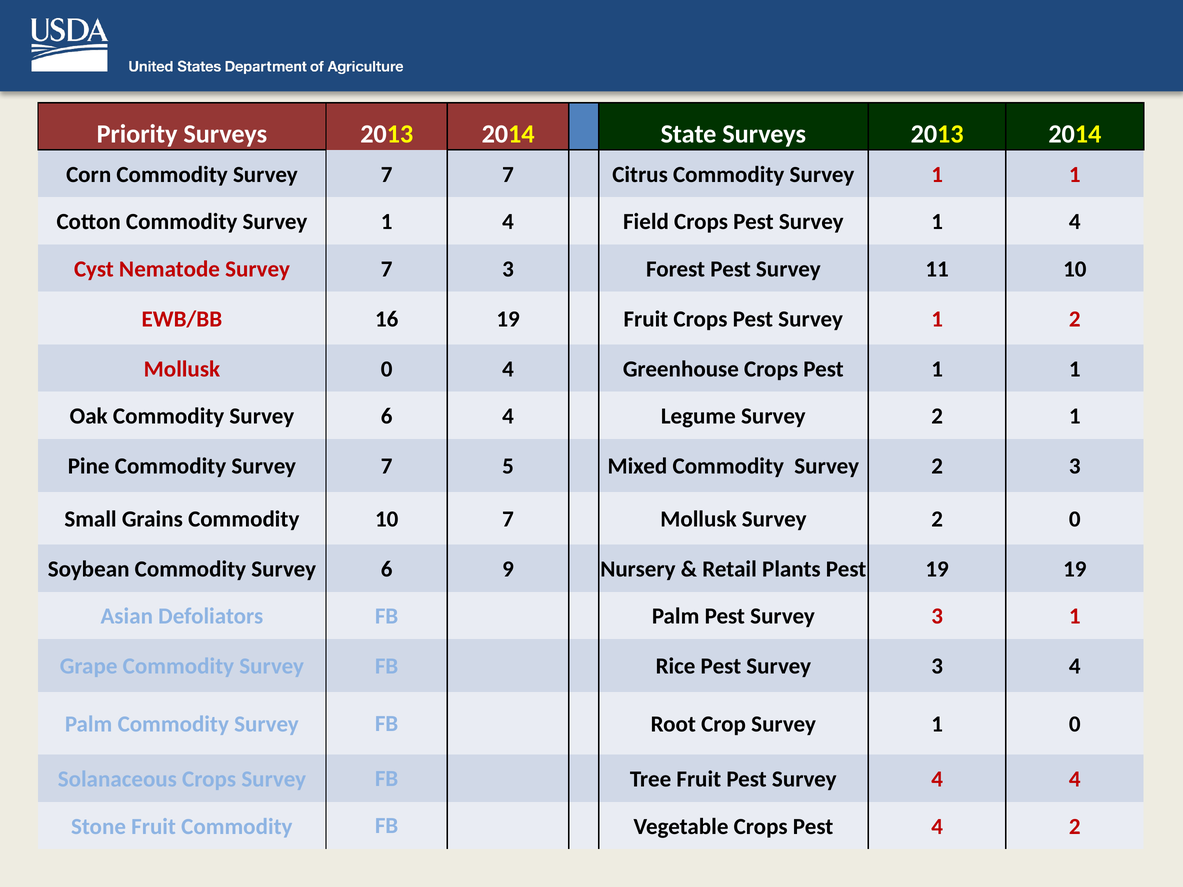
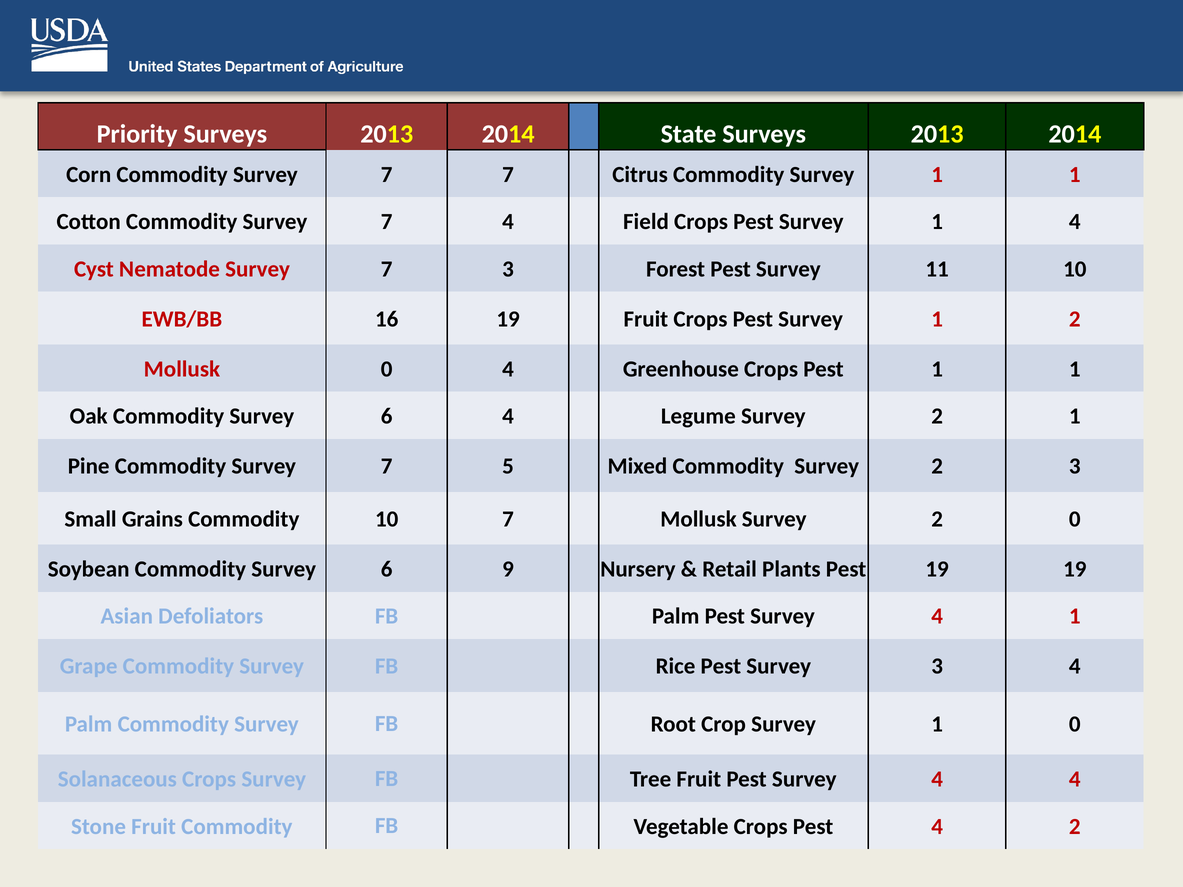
Cotton Commodity Survey 1: 1 -> 7 (387, 222)
Palm Pest Survey 3: 3 -> 4 (937, 617)
